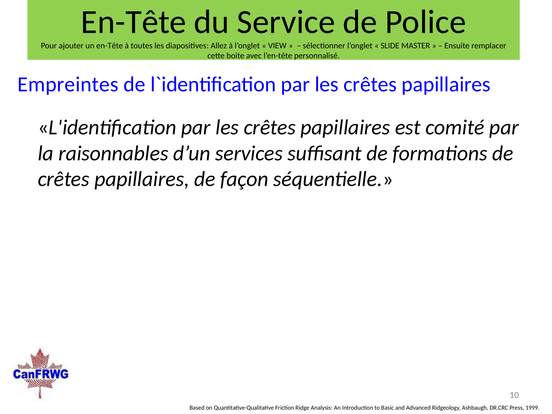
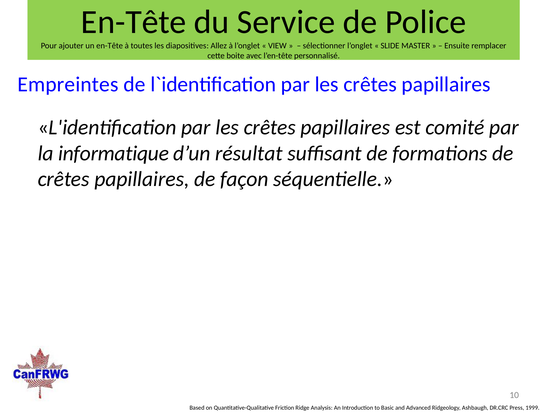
raisonnables: raisonnables -> informatique (113, 153)
services: services -> résultat (249, 153)
